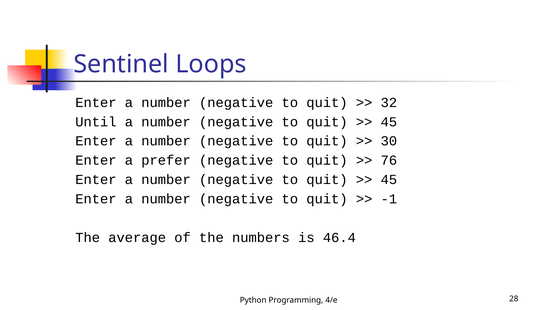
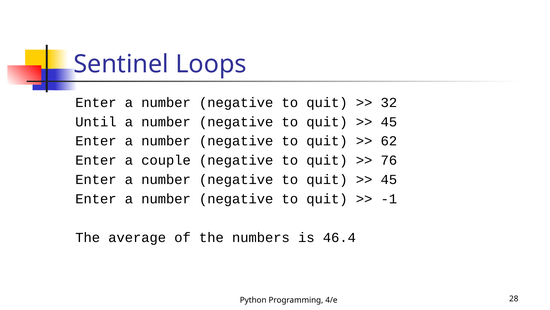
30: 30 -> 62 (389, 141)
prefer: prefer -> couple (166, 160)
